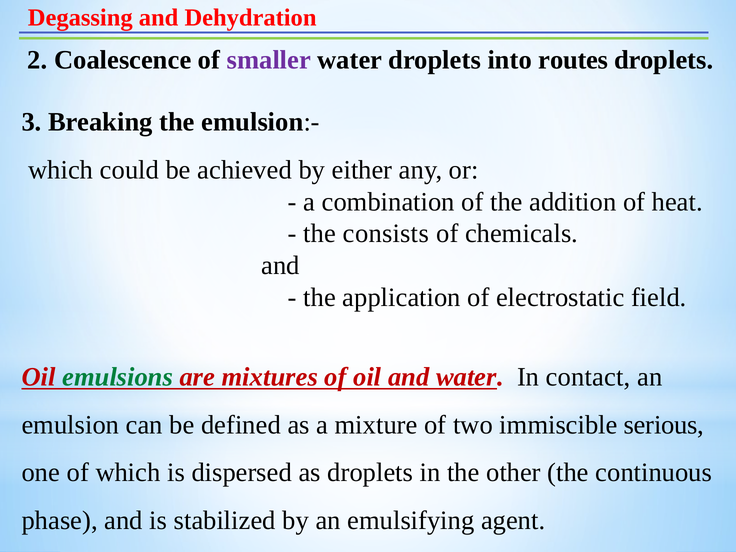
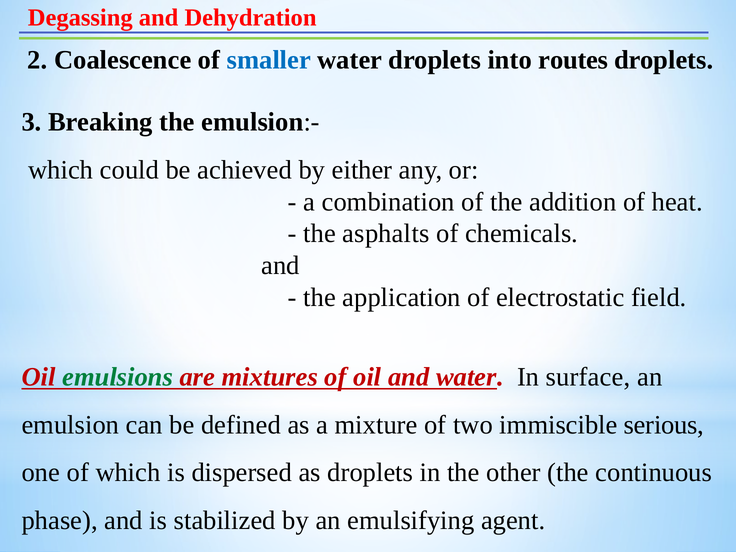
smaller colour: purple -> blue (269, 60)
consists: consists -> asphalts (386, 234)
contact: contact -> surface (588, 377)
